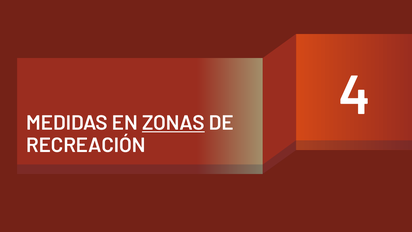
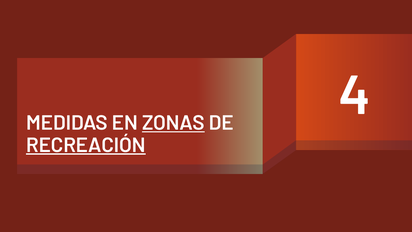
RECREACIÓN underline: none -> present (86, 145)
